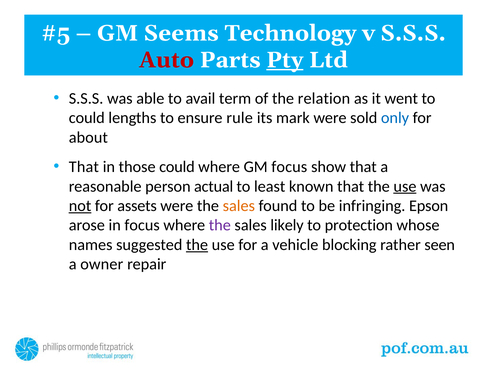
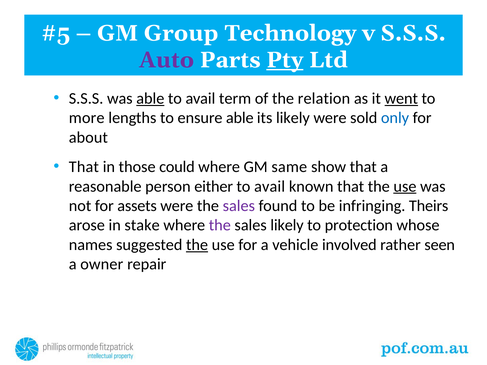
Seems: Seems -> Group (181, 33)
Auto colour: red -> purple (167, 60)
able underline: none -> present (150, 99)
went underline: none -> present (401, 99)
could: could -> more (87, 118)
ensure rule: rule -> able (240, 118)
its mark: mark -> likely (293, 118)
GM focus: focus -> same (289, 167)
actual: actual -> either (214, 186)
least: least -> avail (270, 186)
not underline: present -> none (80, 206)
sales colour: orange -> purple (239, 206)
Epson: Epson -> Theirs (429, 206)
in focus: focus -> stake (142, 225)
blocking: blocking -> involved (349, 245)
